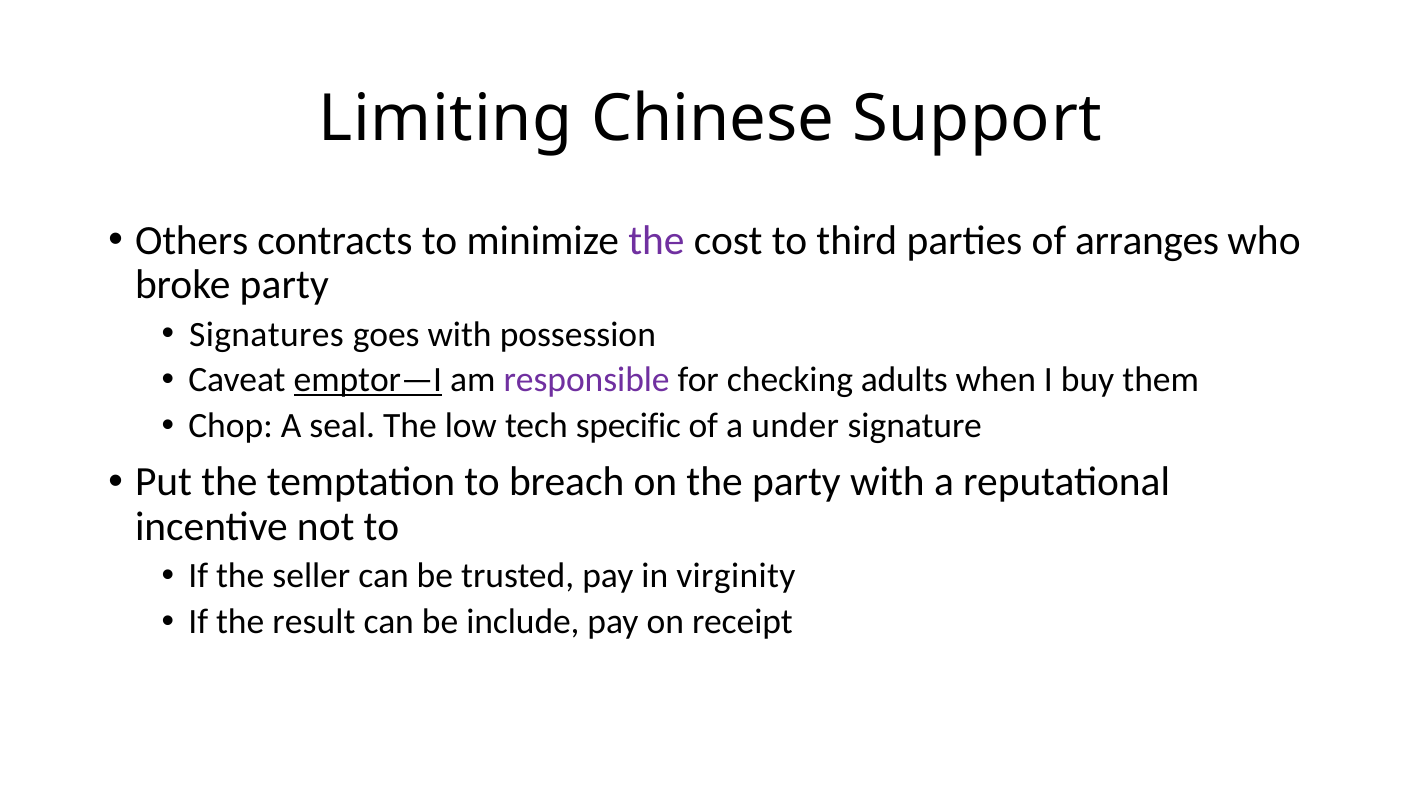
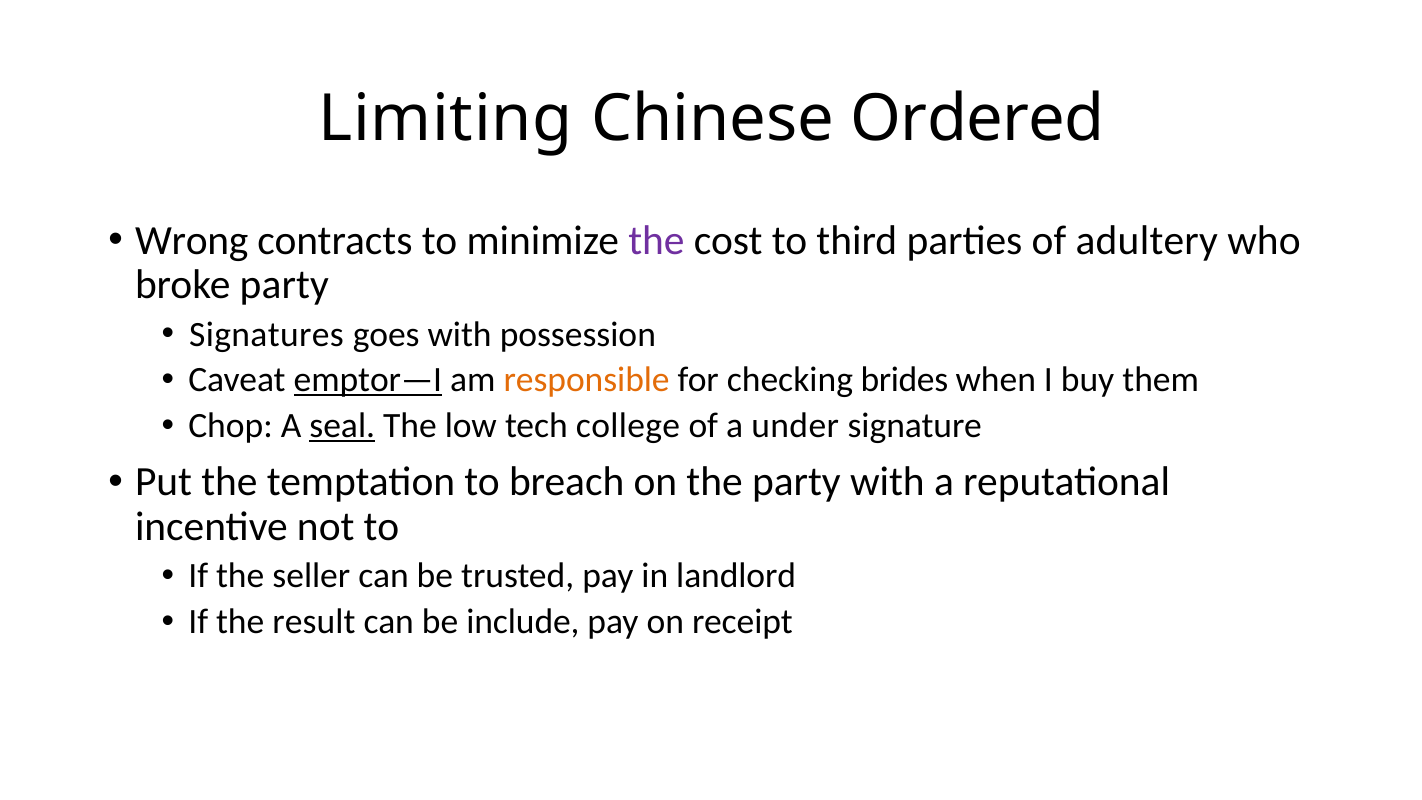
Support: Support -> Ordered (978, 119)
Others: Others -> Wrong (192, 240)
arranges: arranges -> adultery (1147, 240)
responsible colour: purple -> orange (587, 380)
adults: adults -> brides (904, 380)
seal underline: none -> present (342, 426)
specific: specific -> college (628, 426)
virginity: virginity -> landlord (736, 576)
